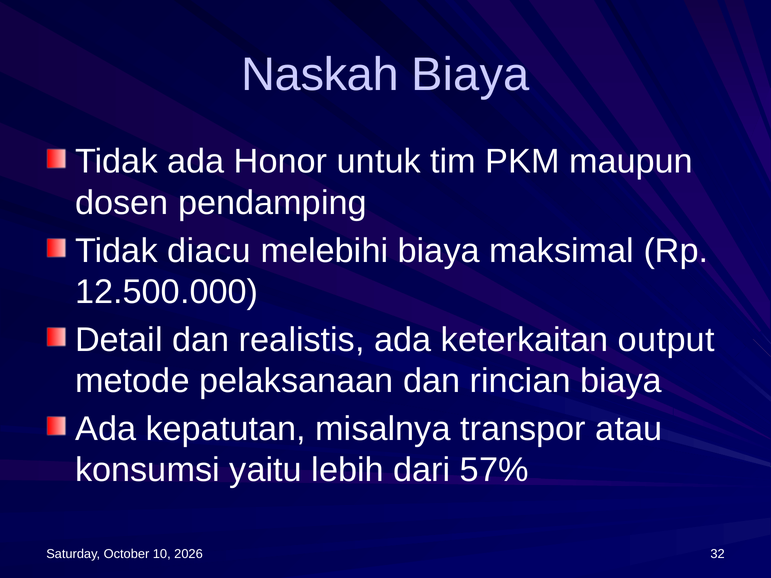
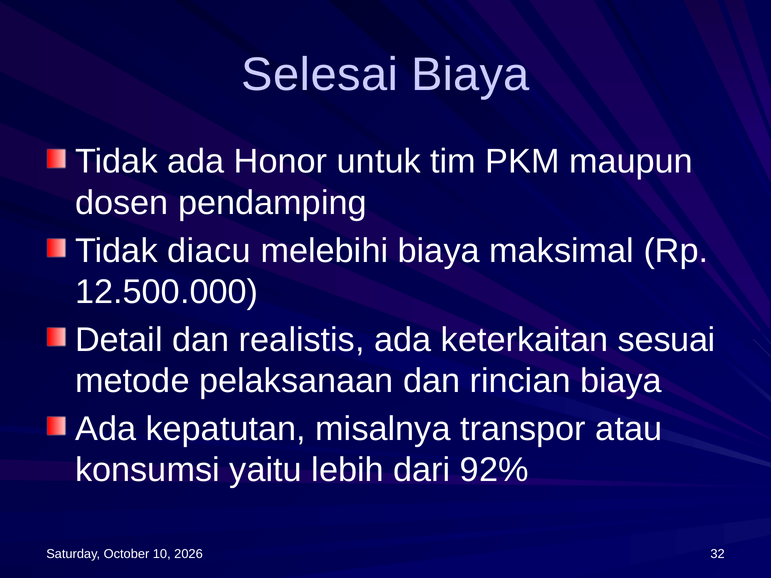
Naskah: Naskah -> Selesai (320, 75)
output: output -> sesuai (667, 340)
57%: 57% -> 92% (494, 470)
